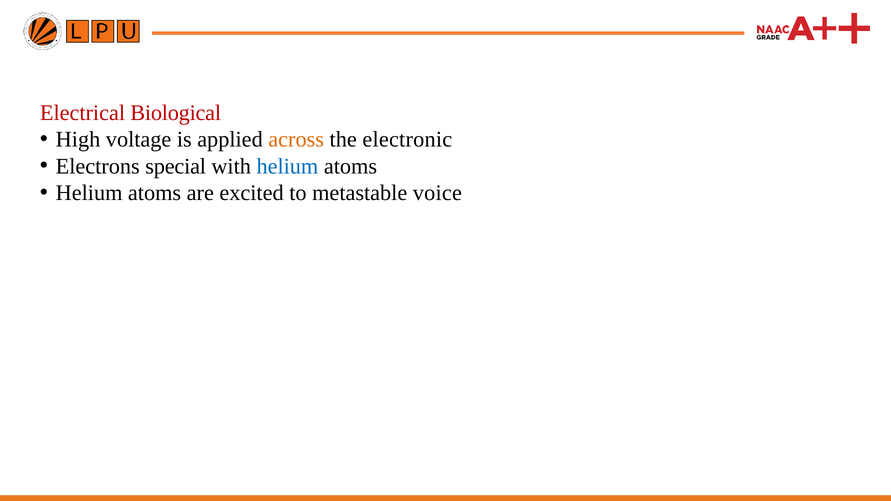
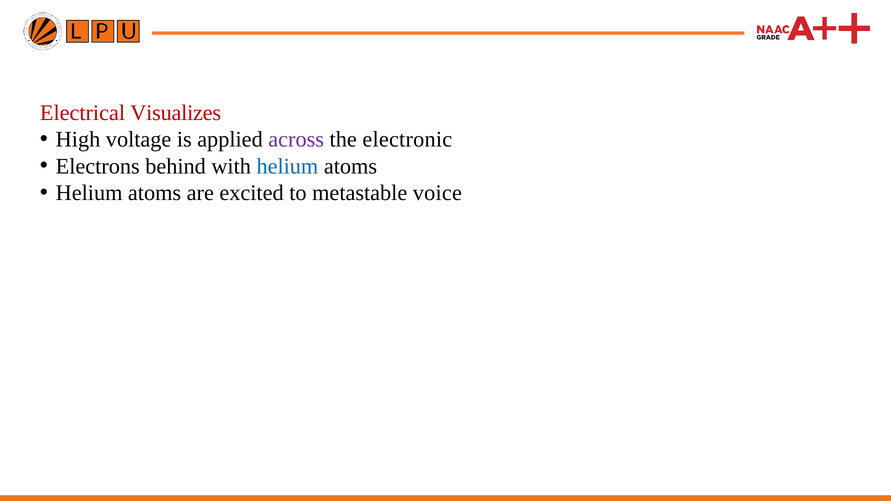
Biological: Biological -> Visualizes (176, 113)
across colour: orange -> purple (296, 140)
special: special -> behind (176, 166)
